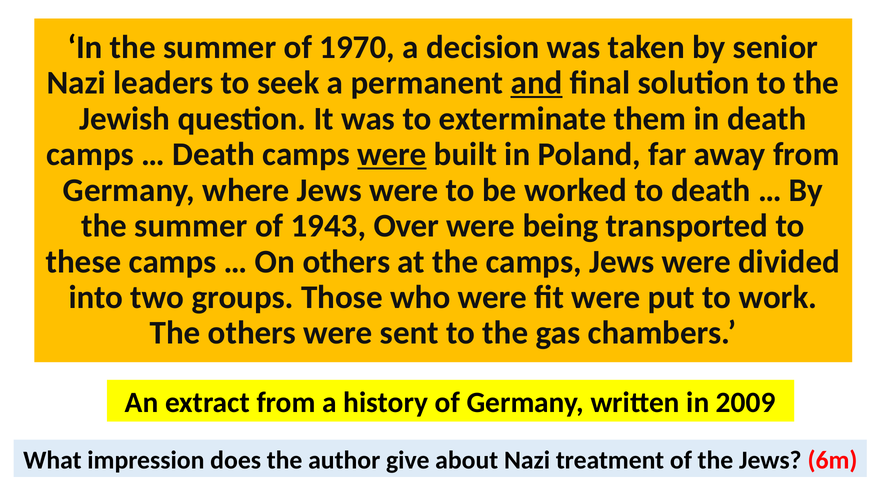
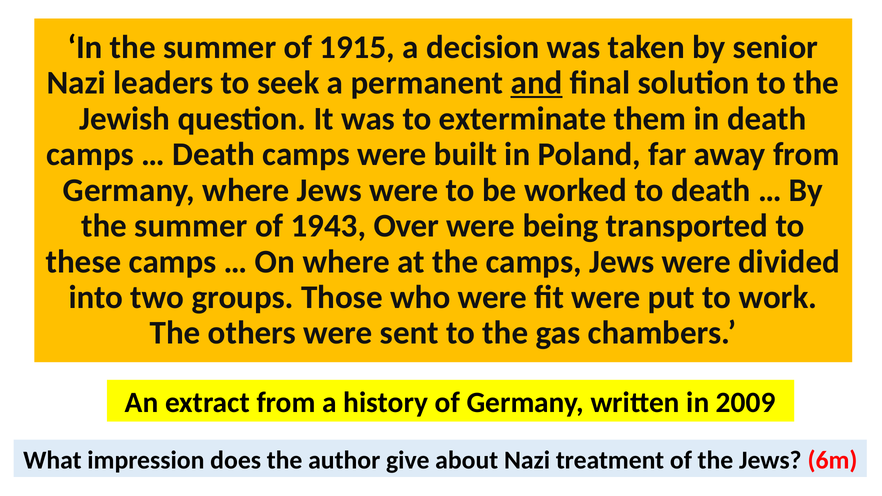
1970: 1970 -> 1915 (357, 47)
were underline: present -> none (392, 154)
On others: others -> where (346, 262)
